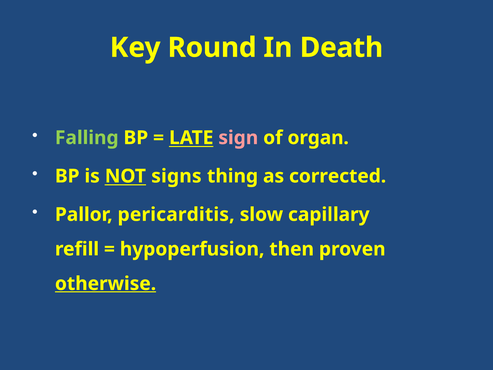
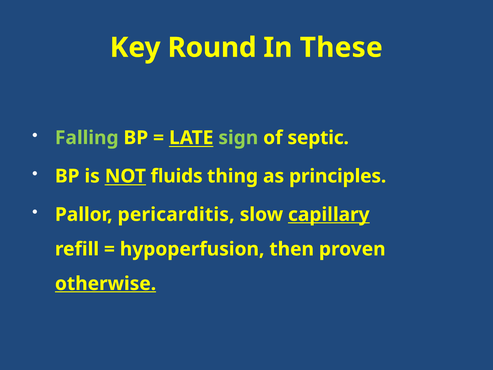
Death: Death -> These (341, 48)
sign colour: pink -> light green (238, 138)
organ: organ -> septic (318, 138)
signs: signs -> fluids (177, 176)
corrected: corrected -> principles (338, 176)
capillary underline: none -> present (329, 214)
